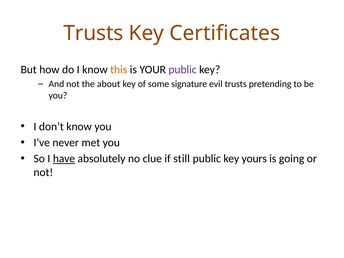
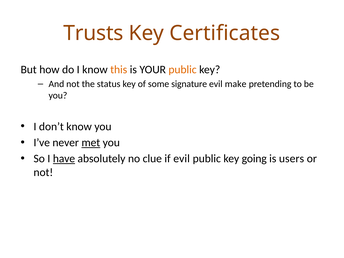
public colour: purple -> orange (183, 70)
about: about -> status (109, 84)
evil trusts: trusts -> make (236, 84)
met underline: none -> present (91, 143)
if still: still -> evil (182, 159)
yours: yours -> going (254, 159)
going: going -> users (292, 159)
